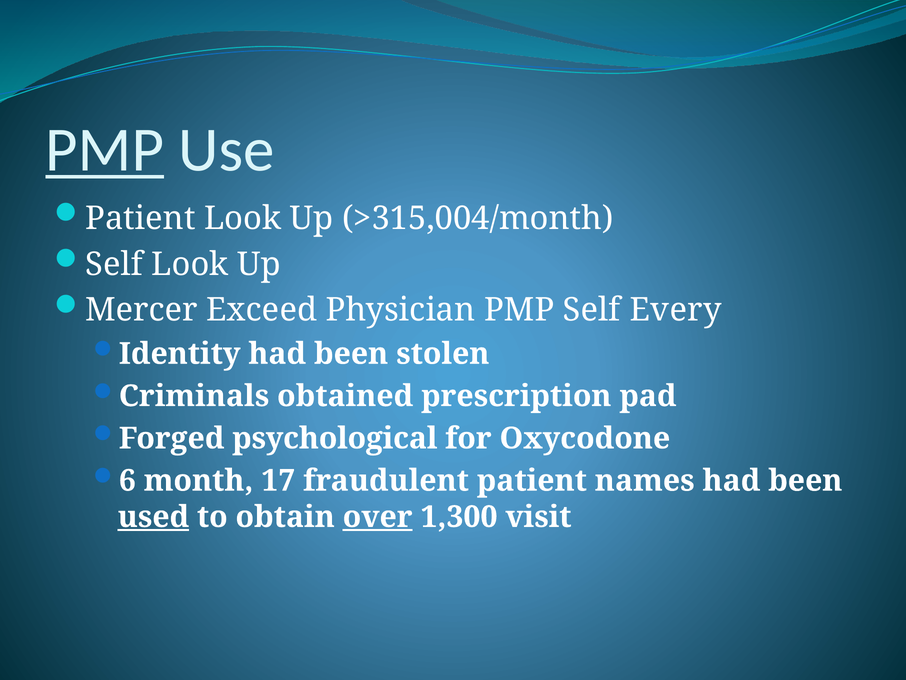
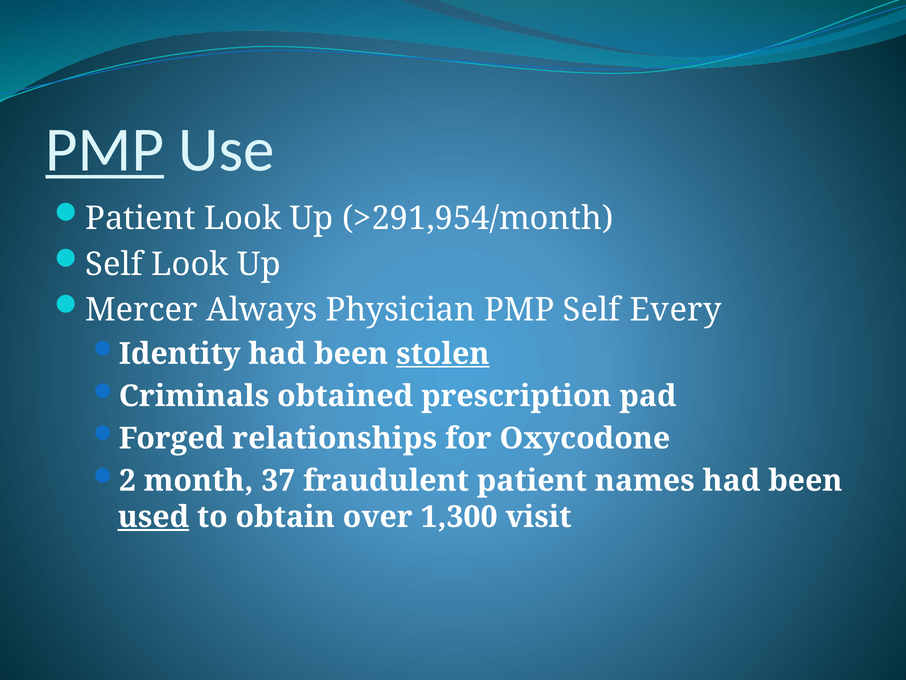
>315,004/month: >315,004/month -> >291,954/month (478, 218)
Exceed: Exceed -> Always (262, 310)
stolen underline: none -> present (443, 354)
psychological: psychological -> relationships (335, 438)
6: 6 -> 2 (127, 480)
17: 17 -> 37 (278, 480)
over underline: present -> none (378, 517)
